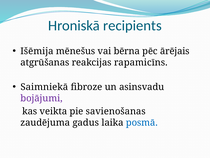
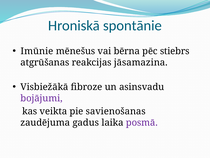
recipients: recipients -> spontānie (132, 26)
Išēmija: Išēmija -> Imūnie (37, 51)
ārējais: ārējais -> stiebrs (175, 51)
rapamicīns: rapamicīns -> jāsamazina (141, 62)
Saimniekā: Saimniekā -> Visbiežākā (44, 87)
posmā colour: blue -> purple (142, 122)
